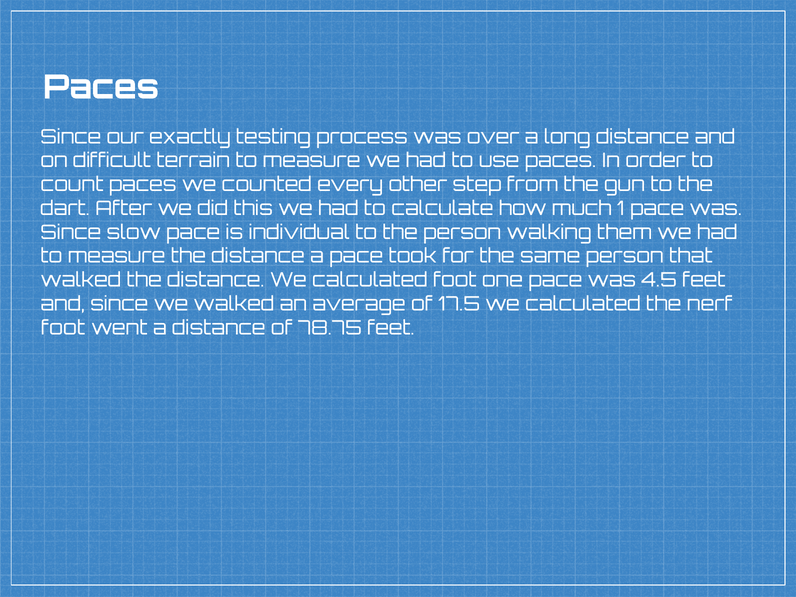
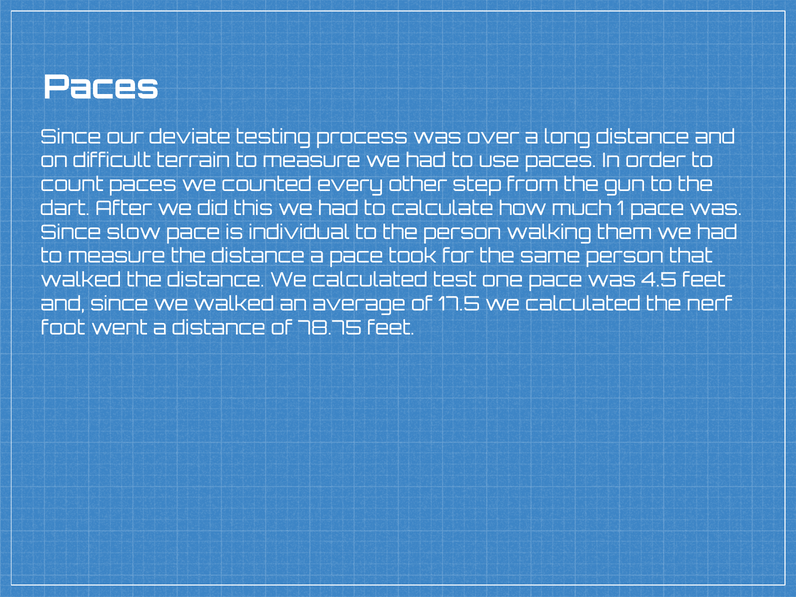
exactly: exactly -> deviate (190, 137)
calculated foot: foot -> test (455, 280)
